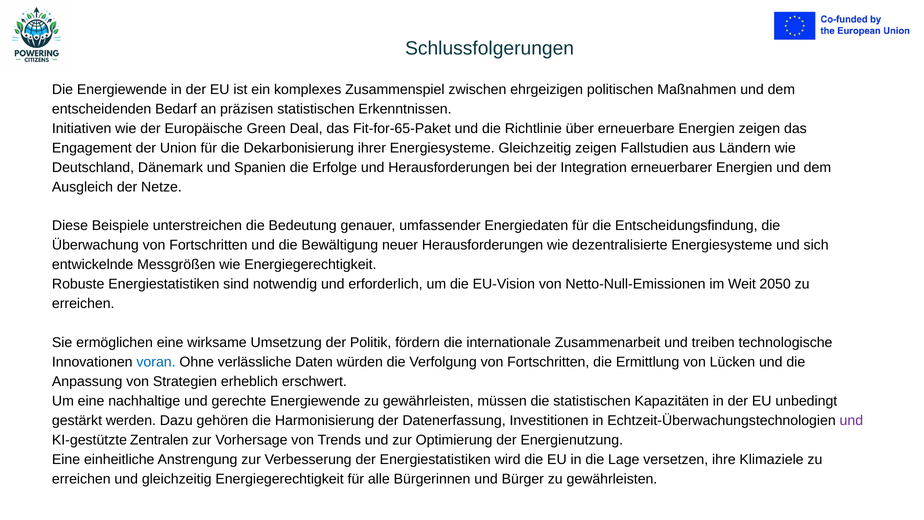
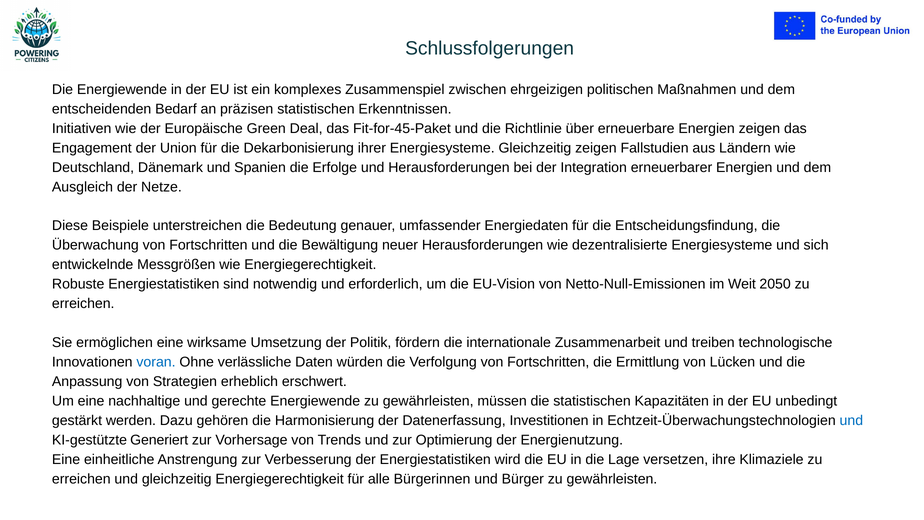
Fit-for-65-Paket: Fit-for-65-Paket -> Fit-for-45-Paket (402, 128)
und colour: purple -> blue (851, 420)
Zentralen: Zentralen -> Generiert (159, 440)
